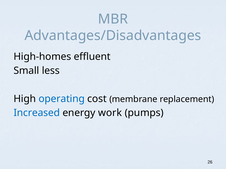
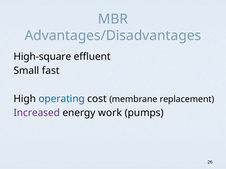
High-homes: High-homes -> High-square (42, 57)
less: less -> fast (51, 71)
Increased colour: blue -> purple (37, 113)
